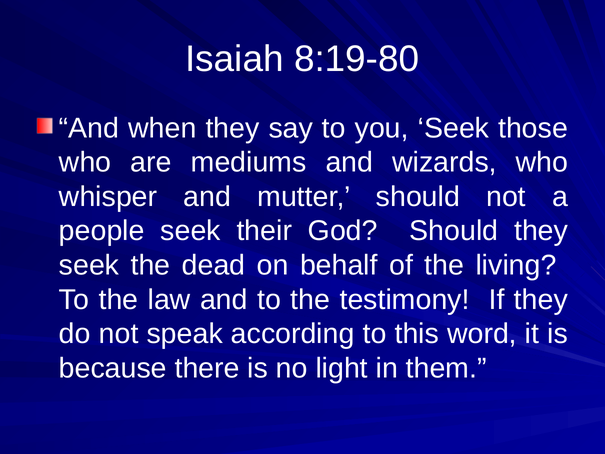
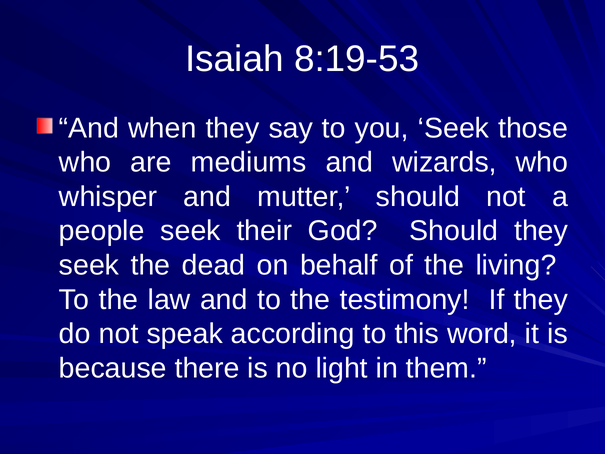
8:19-80: 8:19-80 -> 8:19-53 (357, 59)
